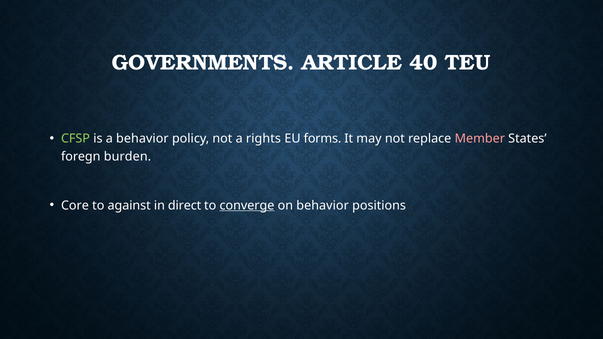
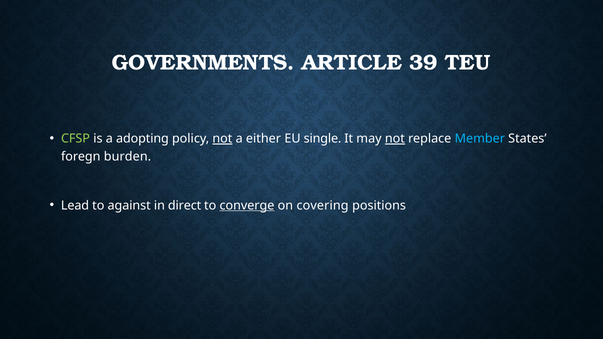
40: 40 -> 39 (423, 63)
a behavior: behavior -> adopting (142, 139)
not underline: none -> present (222, 139)
rights: rights -> either (264, 139)
forms: forms -> single (323, 139)
not underline: none -> present (395, 139)
Member colour: pink -> light blue (480, 139)
Core: Core -> Lead (75, 206)
on behavior: behavior -> covering (323, 206)
